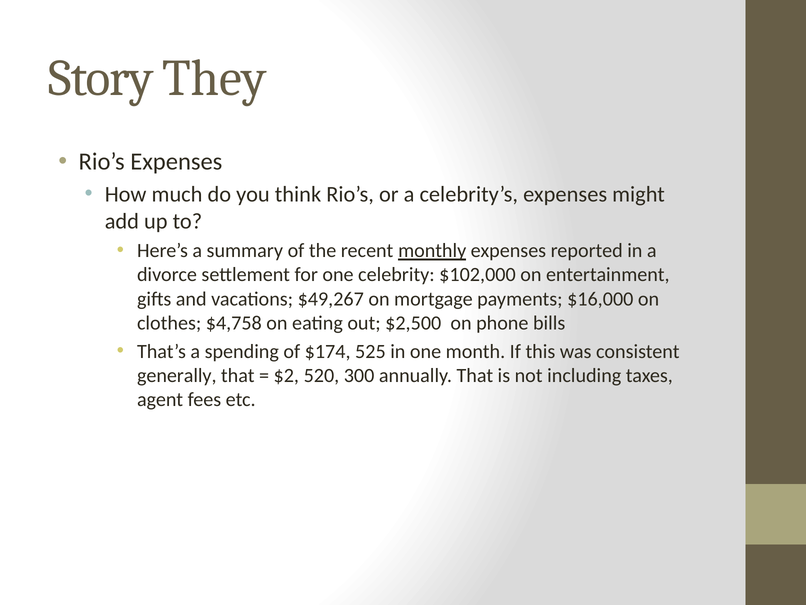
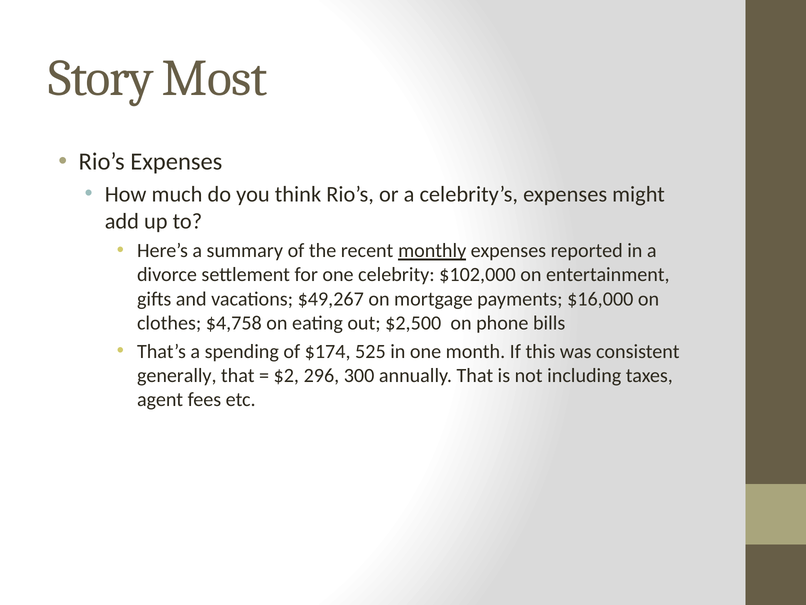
They: They -> Most (215, 78)
520: 520 -> 296 (321, 375)
